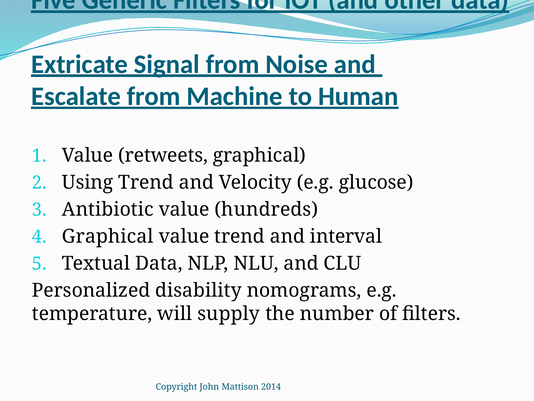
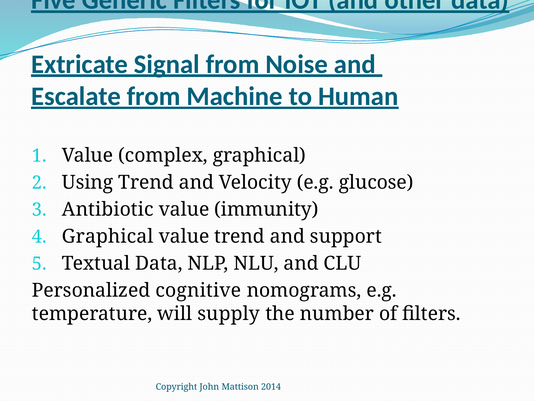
retweets: retweets -> complex (163, 155)
hundreds: hundreds -> immunity (266, 209)
interval: interval -> support (346, 236)
disability: disability -> cognitive (198, 290)
